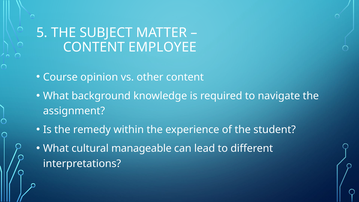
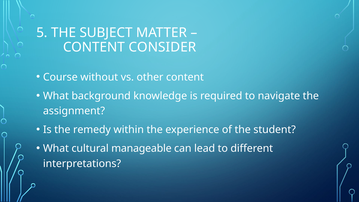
EMPLOYEE: EMPLOYEE -> CONSIDER (162, 47)
opinion: opinion -> without (99, 77)
